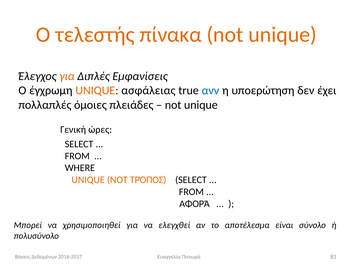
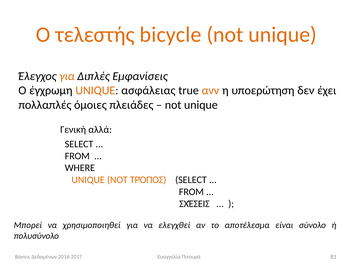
πίνακα: πίνακα -> bicycle (171, 35)
ανν colour: blue -> orange (210, 90)
ώρες: ώρες -> αλλά (100, 129)
ΑΦΟΡΆ: ΑΦΟΡΆ -> ΣΧΈΣΕΙΣ (194, 203)
